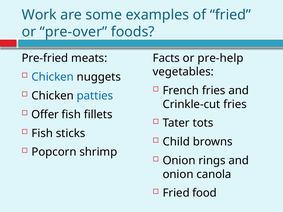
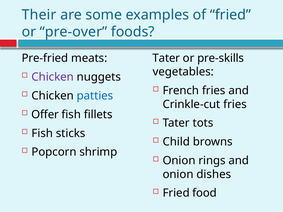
Work: Work -> Their (39, 15)
Facts: Facts -> Tater (166, 58)
pre-help: pre-help -> pre-skills (221, 58)
Chicken colour: blue -> purple (53, 77)
canola: canola -> dishes (214, 174)
